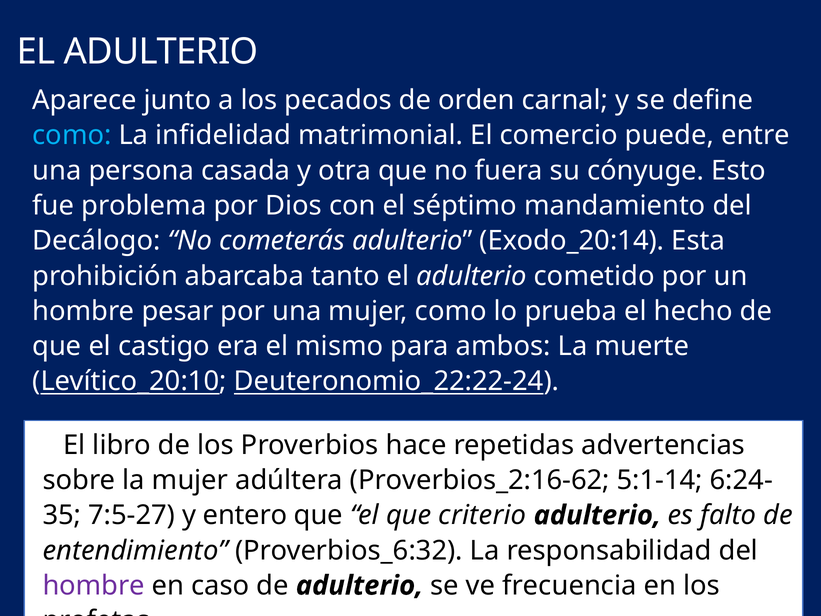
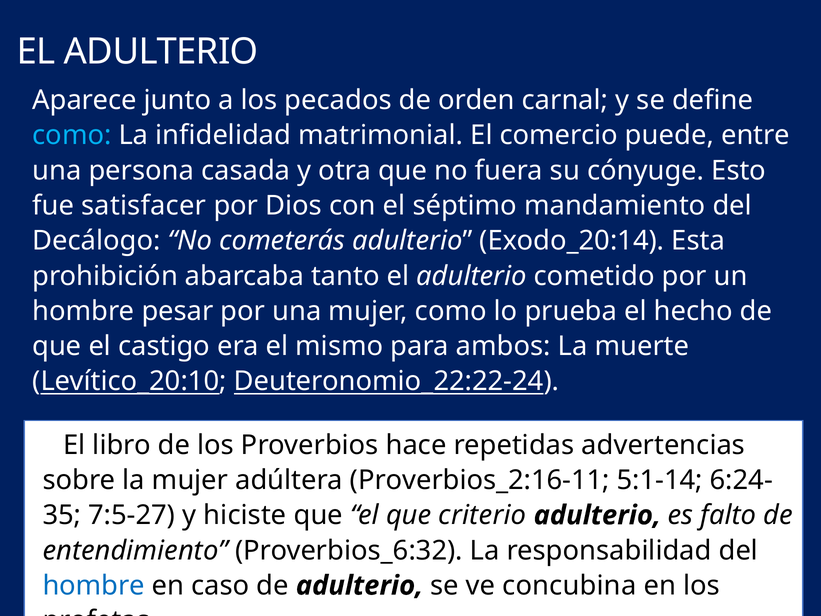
problema: problema -> satisfacer (144, 206)
Proverbios_2:16-62: Proverbios_2:16-62 -> Proverbios_2:16-11 (480, 480)
entero: entero -> hiciste (245, 515)
hombre colour: purple -> blue (94, 585)
frecuencia: frecuencia -> concubina (569, 585)
